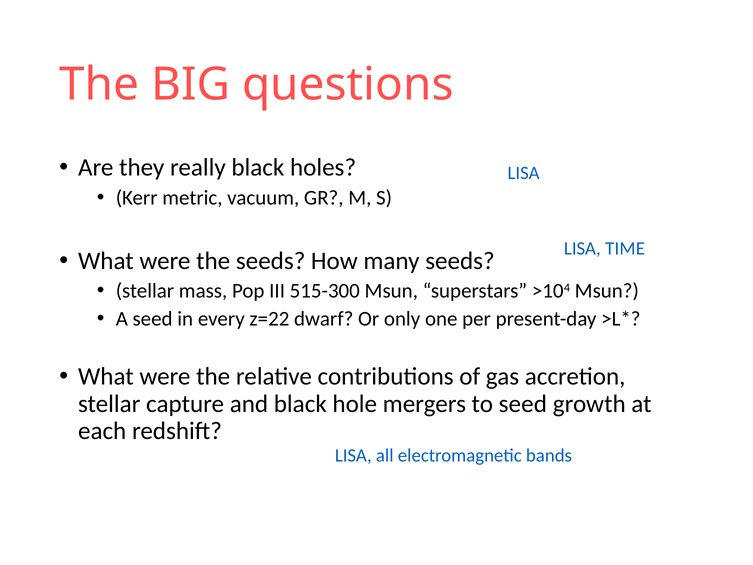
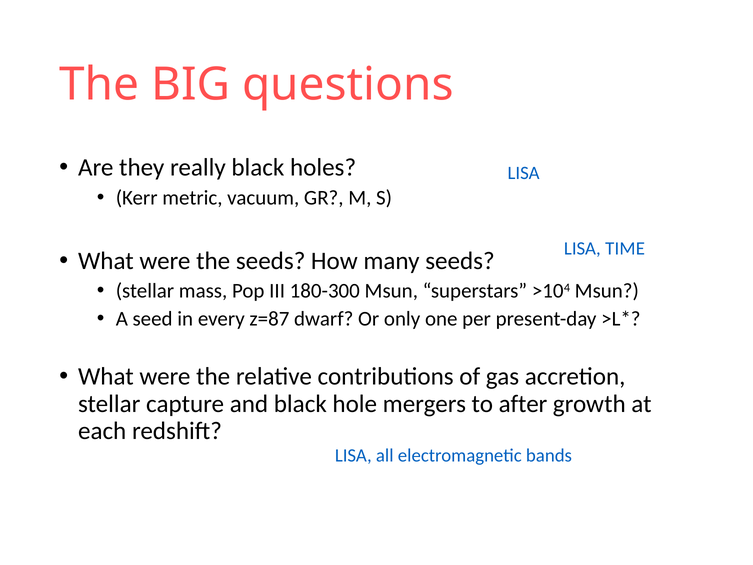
515-300: 515-300 -> 180-300 (325, 291)
z=22: z=22 -> z=87 (269, 319)
to seed: seed -> after (523, 404)
